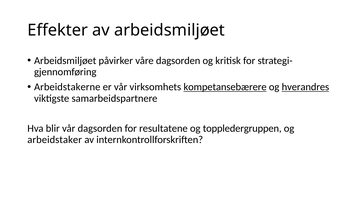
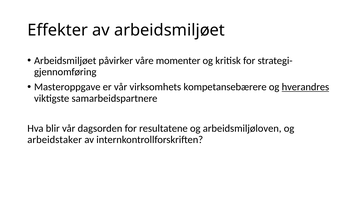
våre dagsorden: dagsorden -> momenter (178, 61)
Arbeidstakerne: Arbeidstakerne -> Masteroppgave (67, 87)
kompetansebærere underline: present -> none (225, 87)
toppledergruppen: toppledergruppen -> arbeidsmiljøloven (242, 128)
